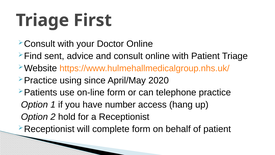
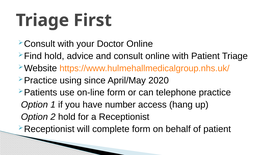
Find sent: sent -> hold (54, 56)
